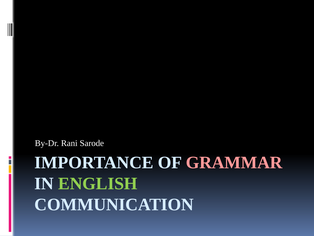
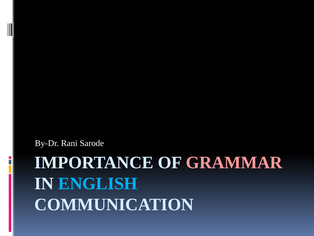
ENGLISH colour: light green -> light blue (98, 183)
